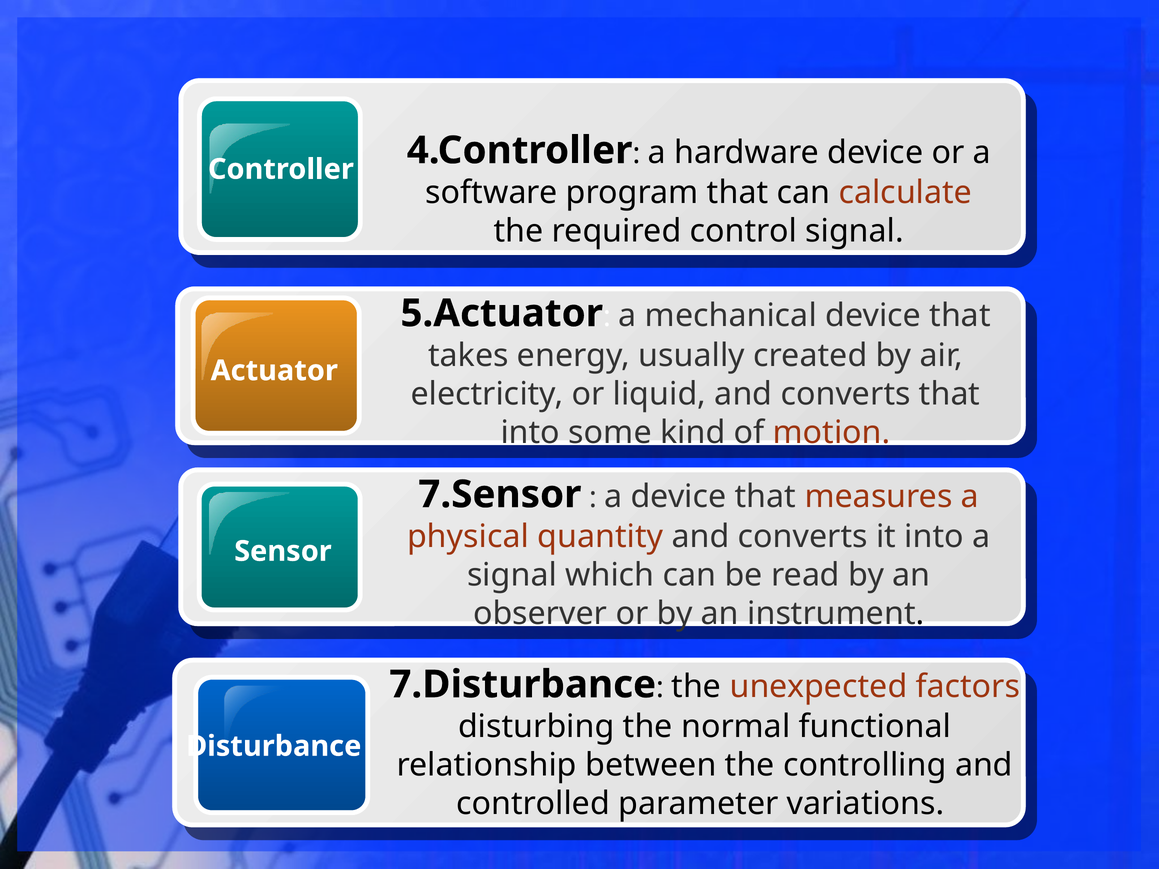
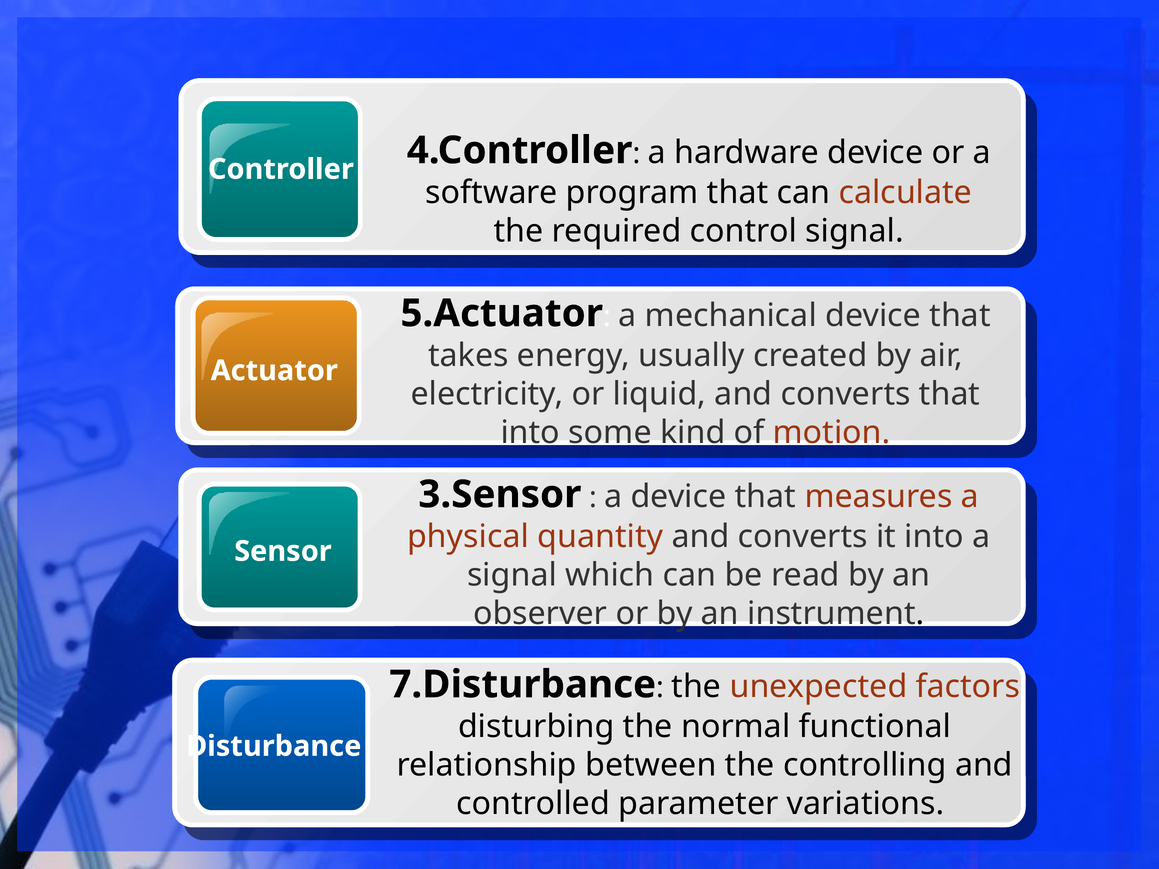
7.Sensor: 7.Sensor -> 3.Sensor (500, 495)
